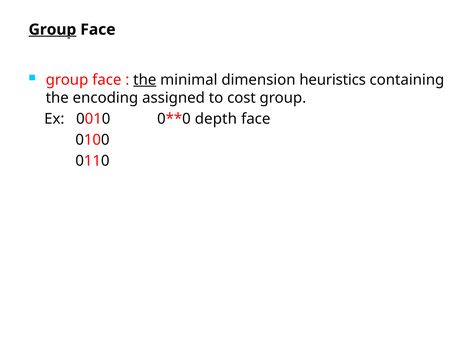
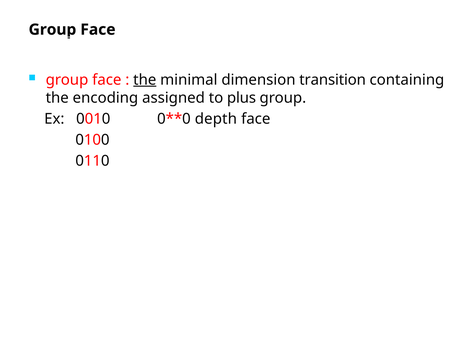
Group underline: present -> none (52, 30)
heuristics: heuristics -> transition (333, 80)
cost: cost -> plus (242, 98)
